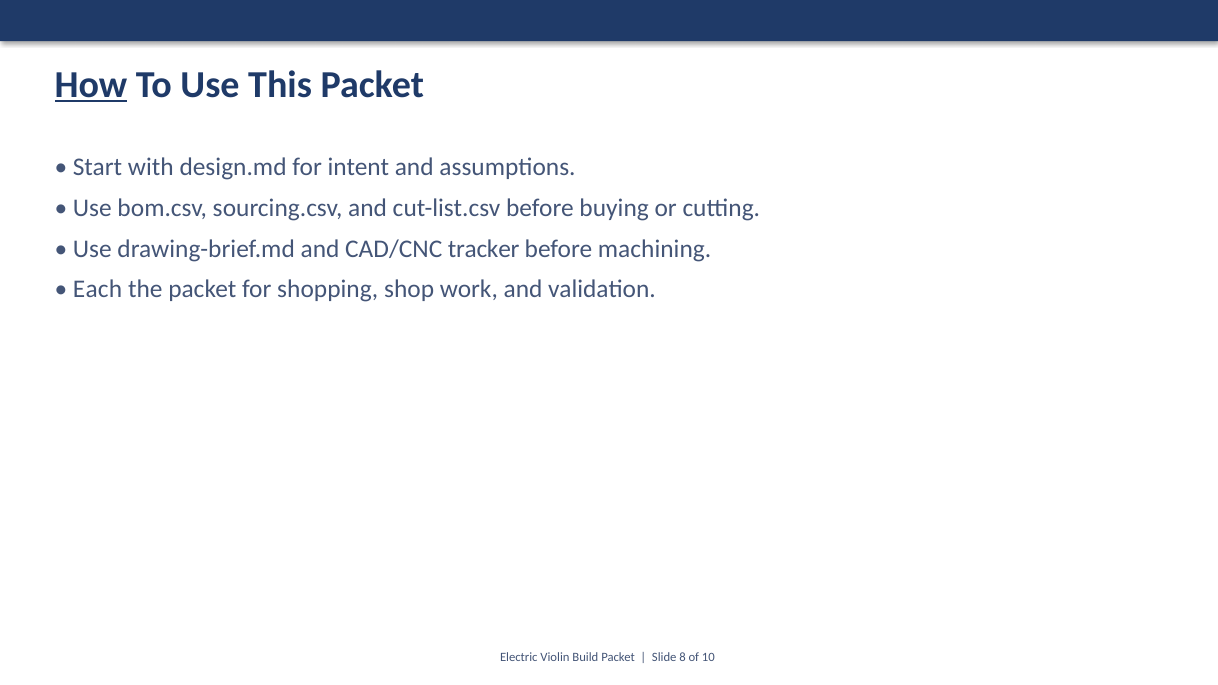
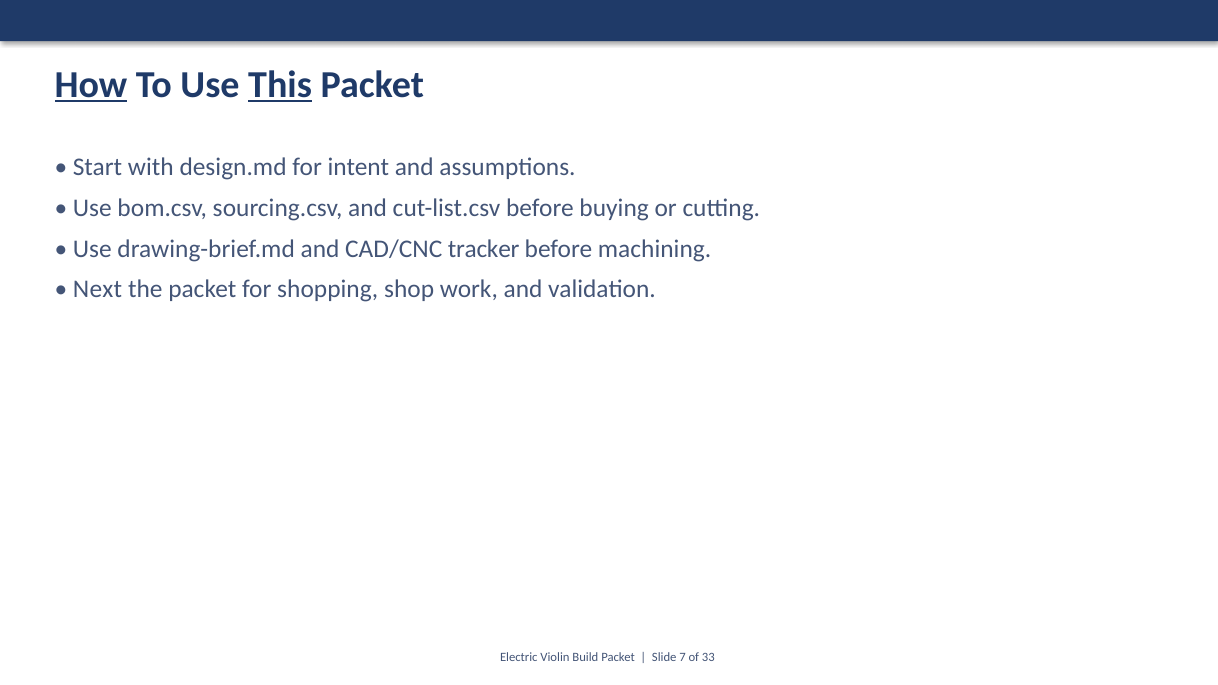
This underline: none -> present (280, 85)
Each: Each -> Next (98, 289)
8: 8 -> 7 (683, 657)
10: 10 -> 33 (708, 657)
